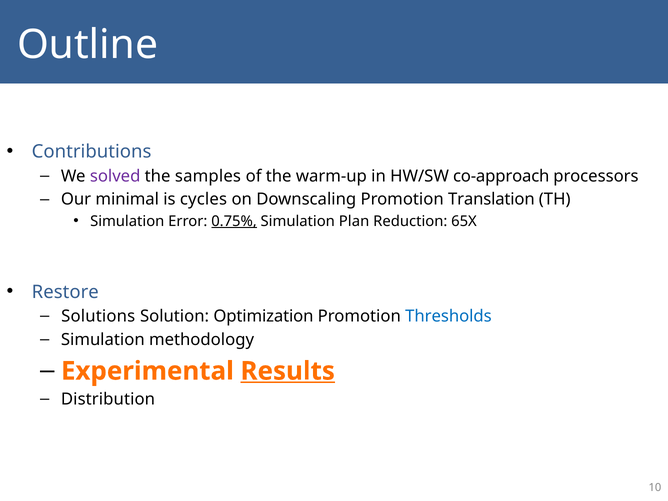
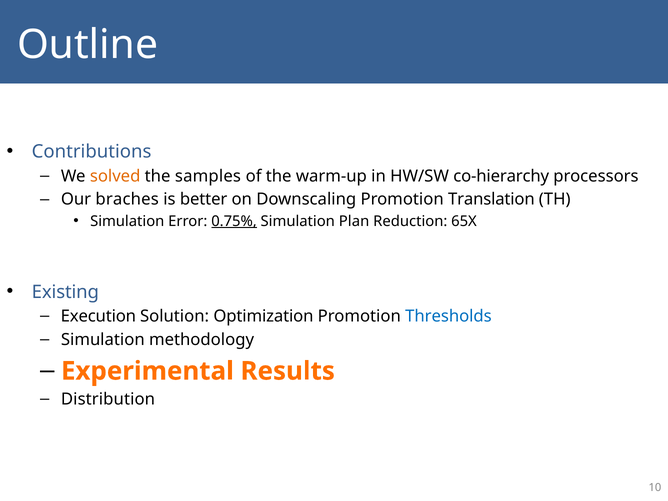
solved colour: purple -> orange (115, 176)
co-approach: co-approach -> co-hierarchy (501, 176)
minimal: minimal -> braches (127, 199)
cycles: cycles -> better (204, 199)
Restore: Restore -> Existing (65, 292)
Solutions: Solutions -> Execution (98, 316)
Results underline: present -> none (288, 371)
